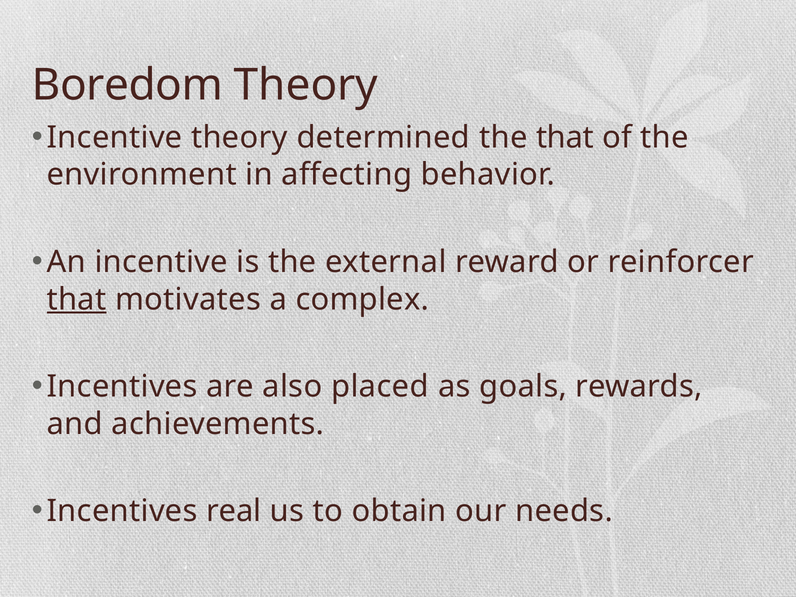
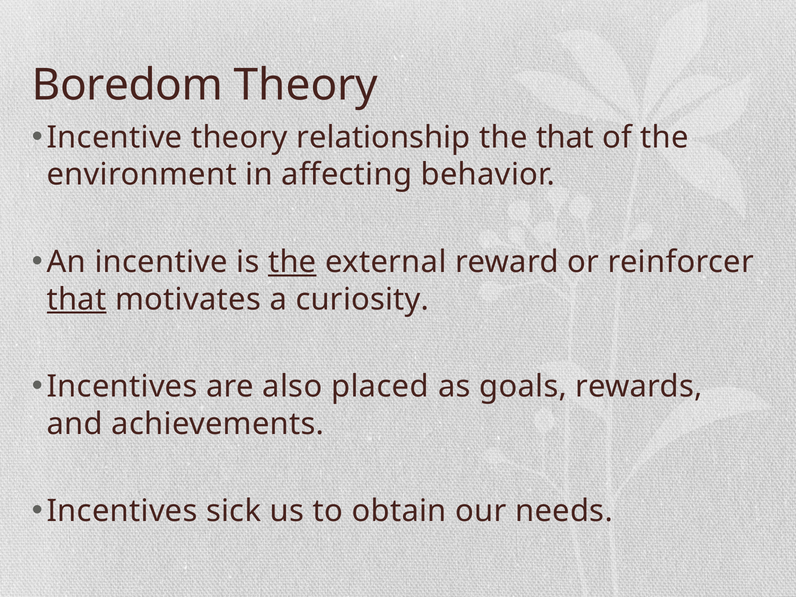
determined: determined -> relationship (383, 138)
the underline: none -> present (292, 262)
complex: complex -> curiosity (362, 299)
real: real -> sick (234, 511)
